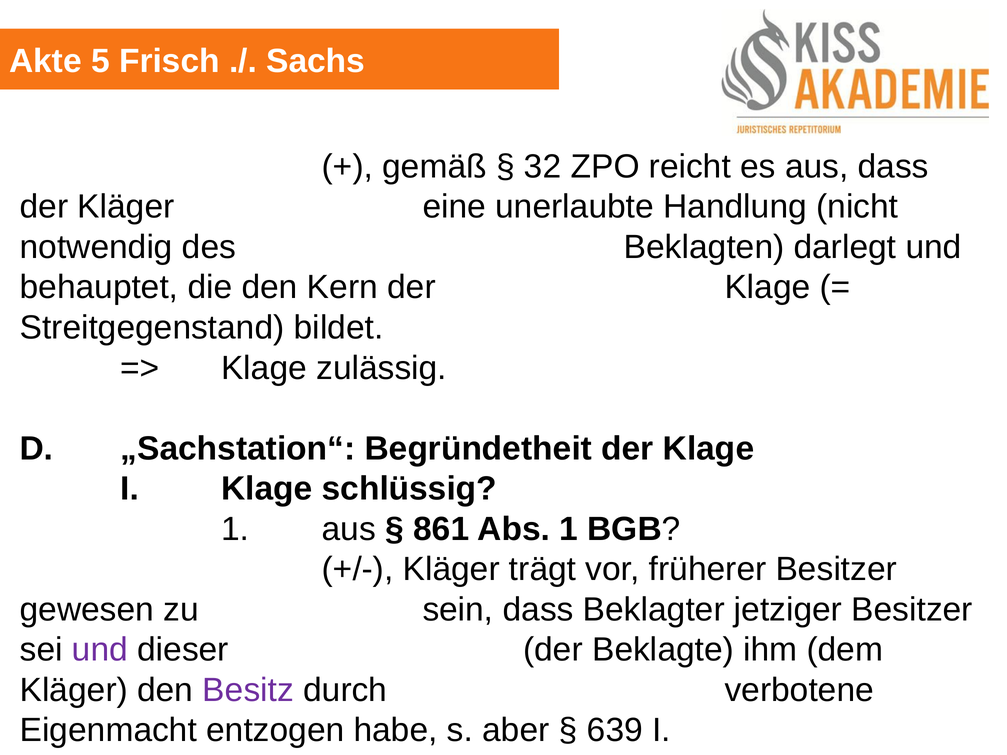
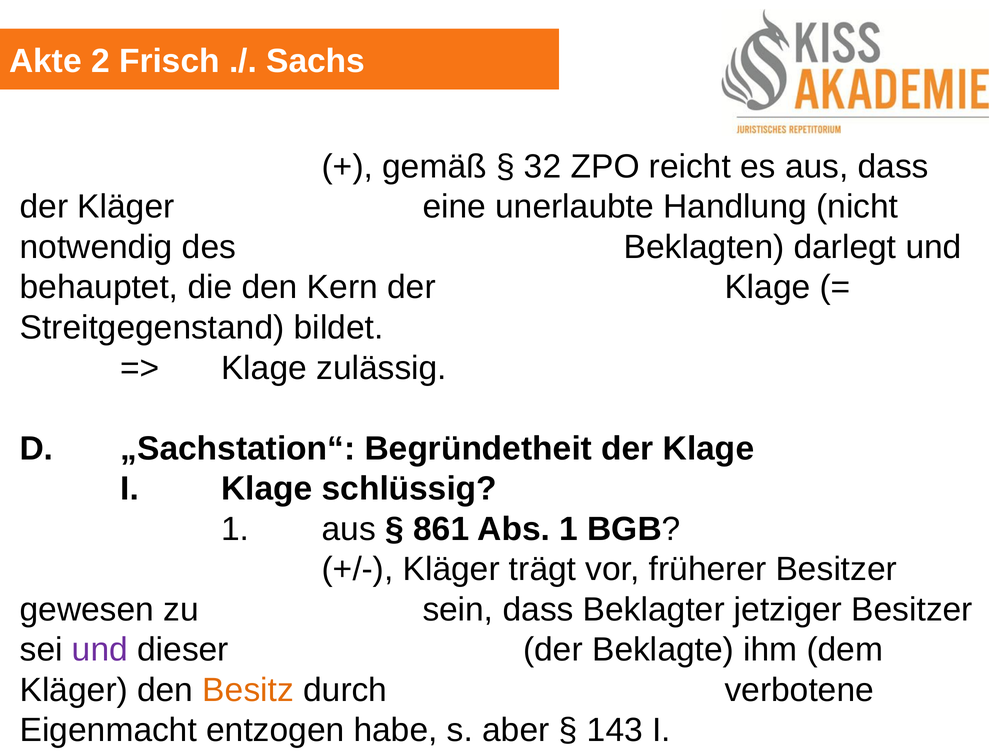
Akte 5: 5 -> 2 (100, 61)
Besitz colour: purple -> orange (248, 690)
639: 639 -> 143 (615, 731)
